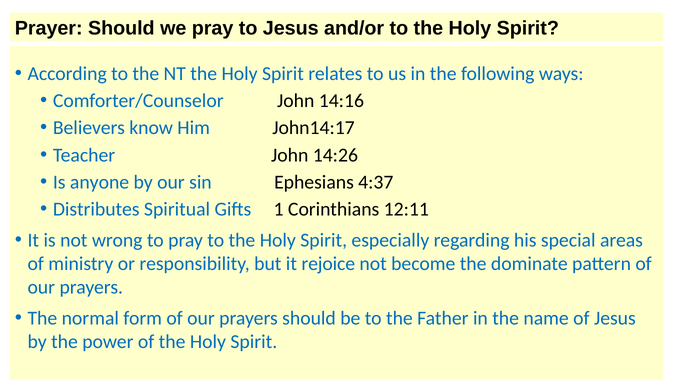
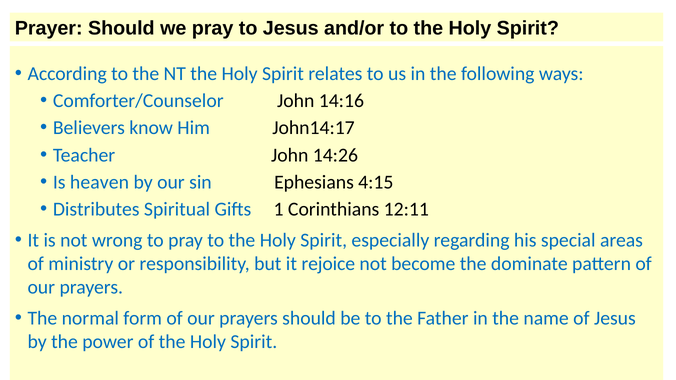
anyone: anyone -> heaven (100, 182)
4:37: 4:37 -> 4:15 (376, 182)
